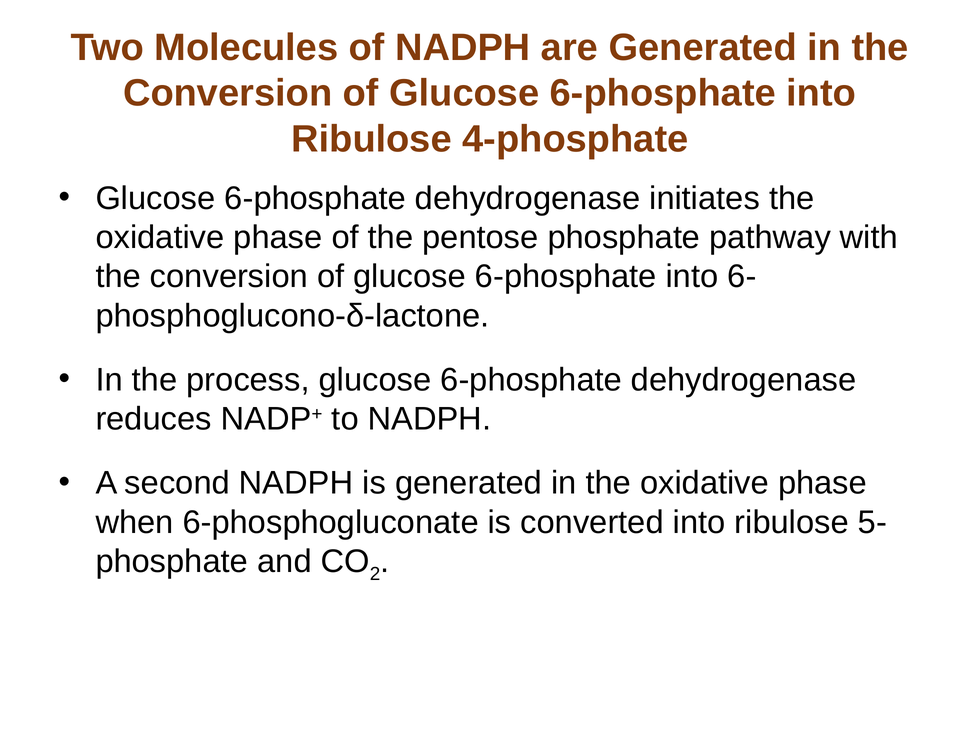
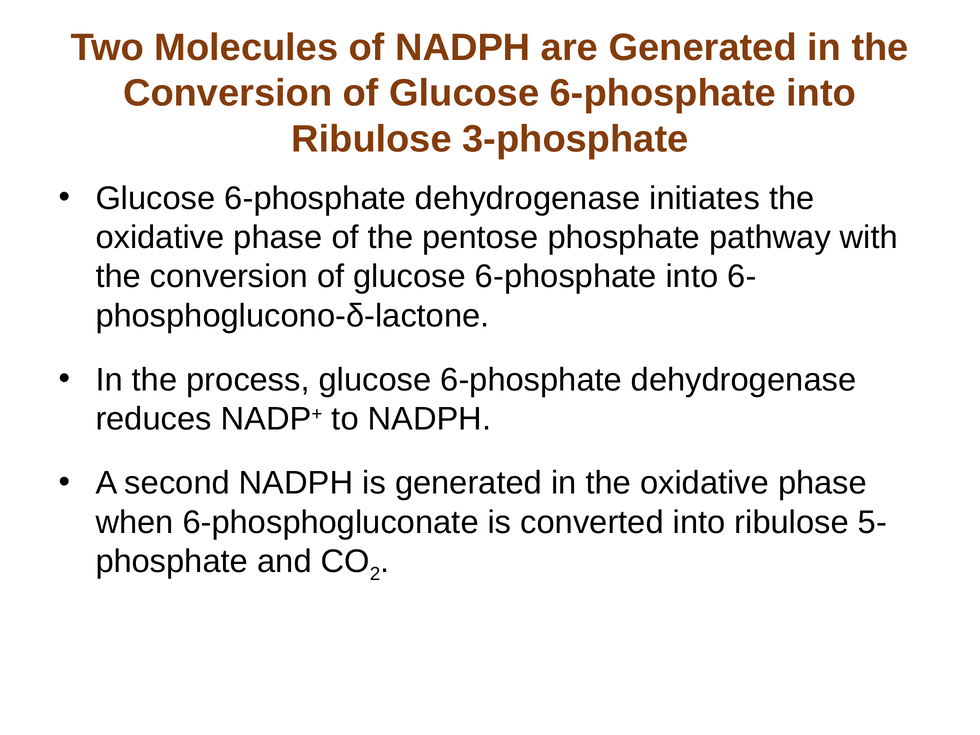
4-phosphate: 4-phosphate -> 3-phosphate (575, 139)
